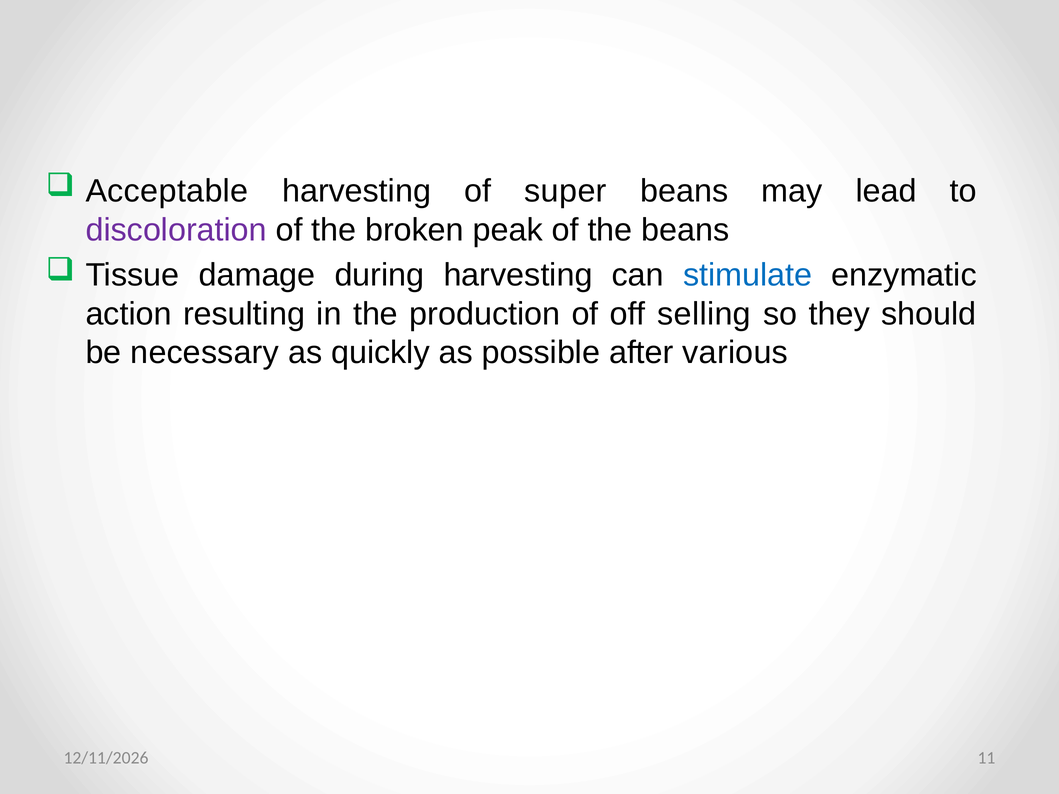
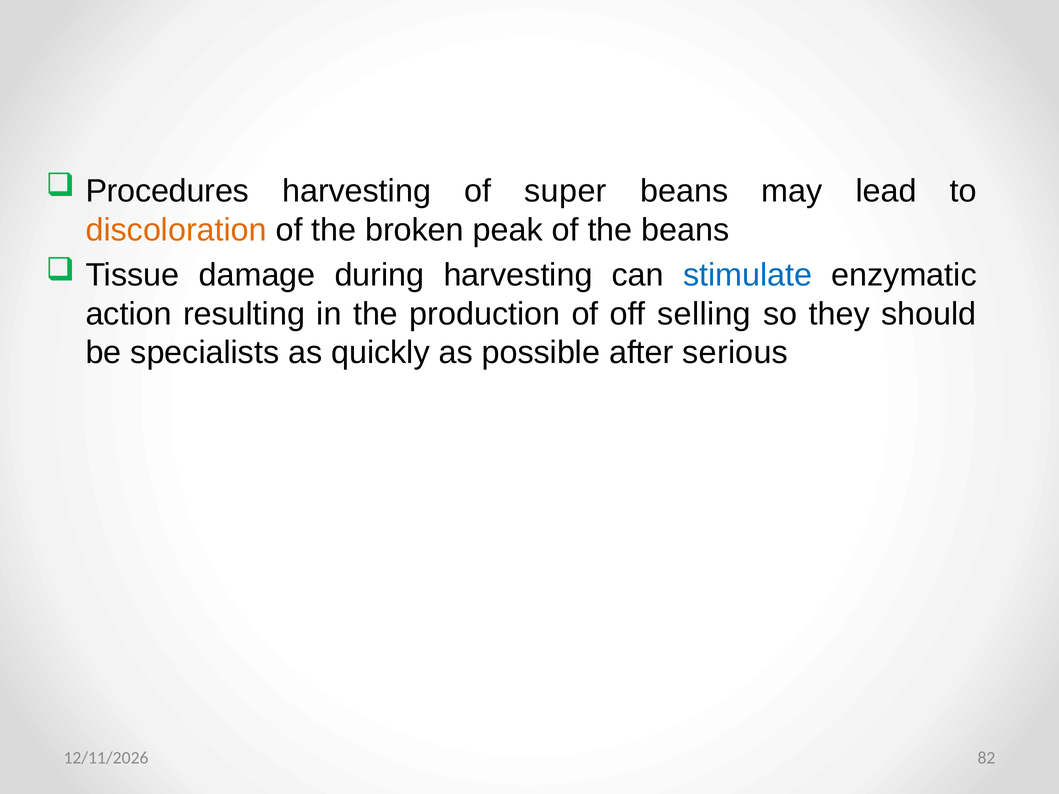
Acceptable: Acceptable -> Procedures (167, 191)
discoloration colour: purple -> orange (176, 230)
necessary: necessary -> specialists (205, 353)
various: various -> serious (735, 353)
11: 11 -> 82 (987, 758)
